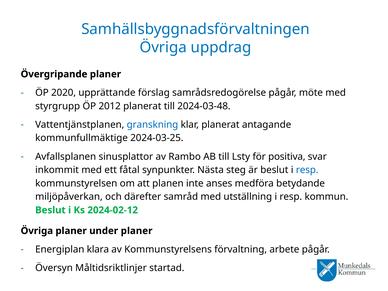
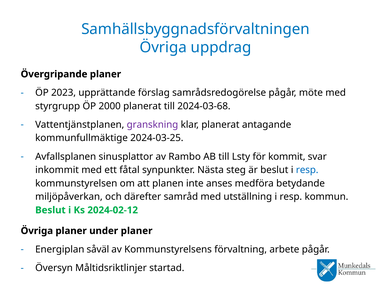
2020: 2020 -> 2023 (64, 93)
2012: 2012 -> 2000 (110, 106)
2024-03-48: 2024-03-48 -> 2024-03-68 (204, 106)
granskning colour: blue -> purple (152, 125)
positiva: positiva -> kommit (287, 157)
klara: klara -> såväl (98, 249)
